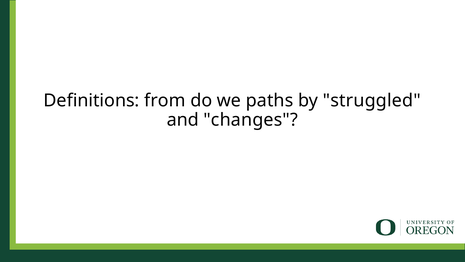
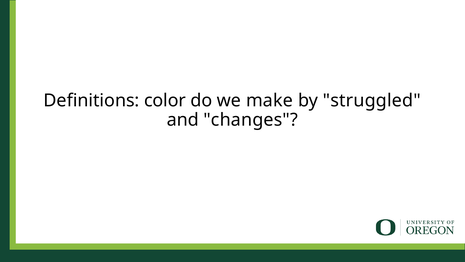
from: from -> color (165, 100)
paths: paths -> make (270, 100)
